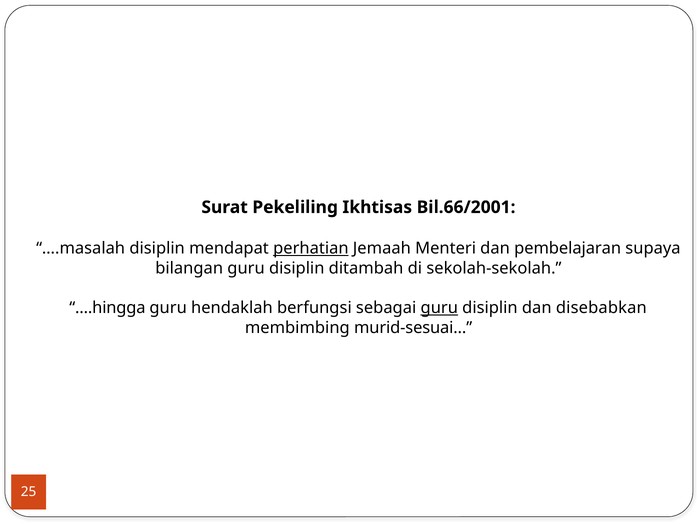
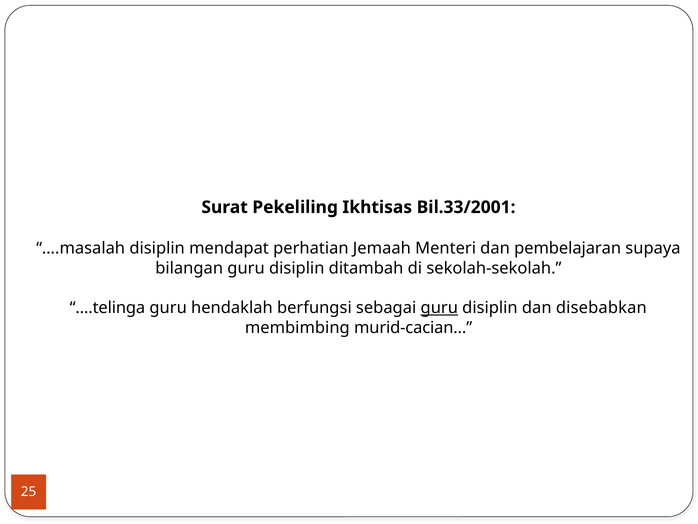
Bil.66/2001: Bil.66/2001 -> Bil.33/2001 (466, 207)
perhatian underline: present -> none (311, 248)
….hingga: ….hingga -> ….telinga (107, 308)
murid-sesuai…: murid-sesuai… -> murid-cacian… (413, 327)
